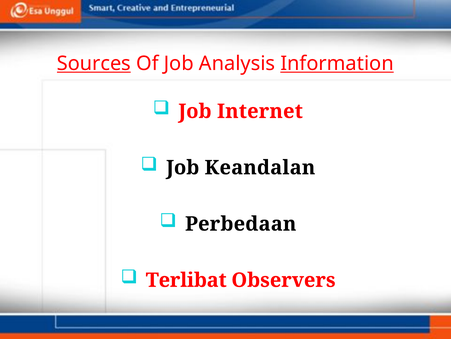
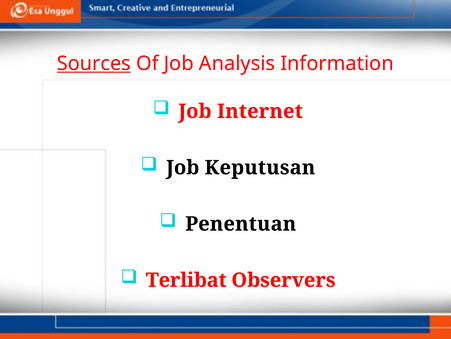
Information underline: present -> none (337, 63)
Keandalan: Keandalan -> Keputusan (260, 167)
Perbedaan: Perbedaan -> Penentuan (241, 223)
